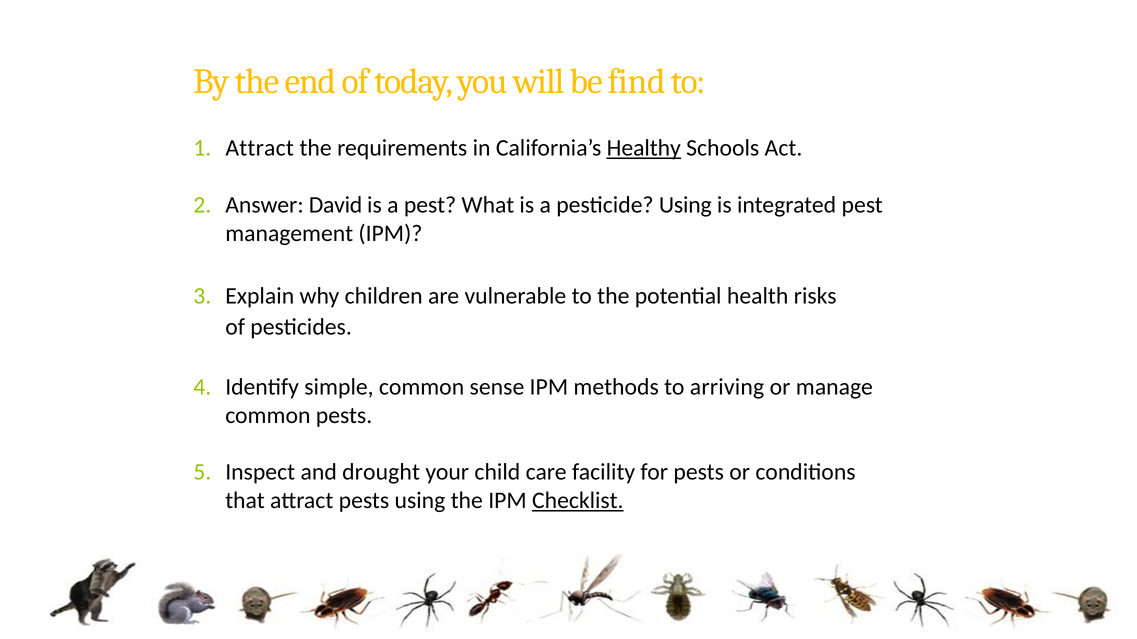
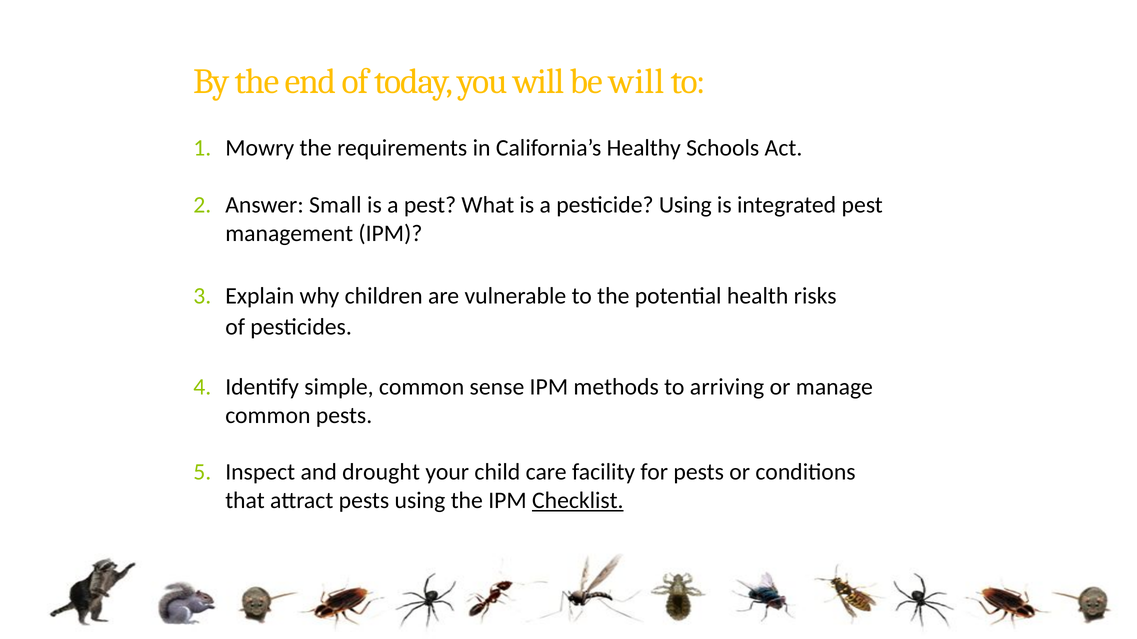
be find: find -> will (636, 81)
Attract: Attract -> Mowry (260, 148)
Healthy underline: present -> none (644, 148)
David: David -> Small (335, 205)
